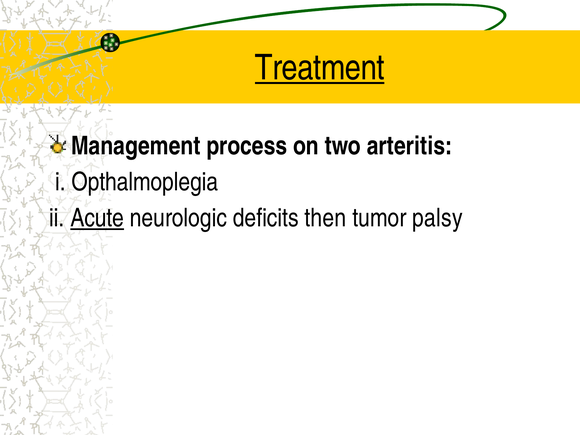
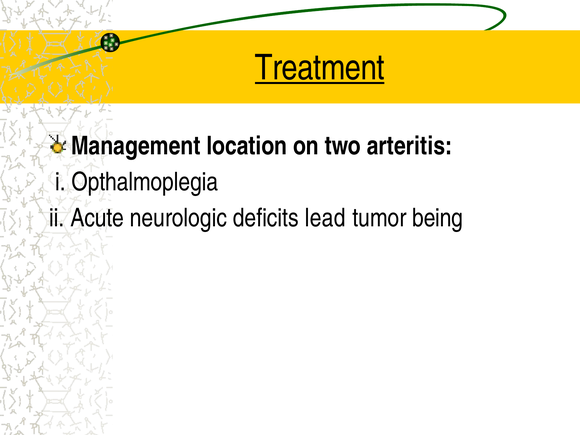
process: process -> location (247, 146)
Acute underline: present -> none (97, 218)
then: then -> lead (325, 218)
palsy: palsy -> being (438, 218)
